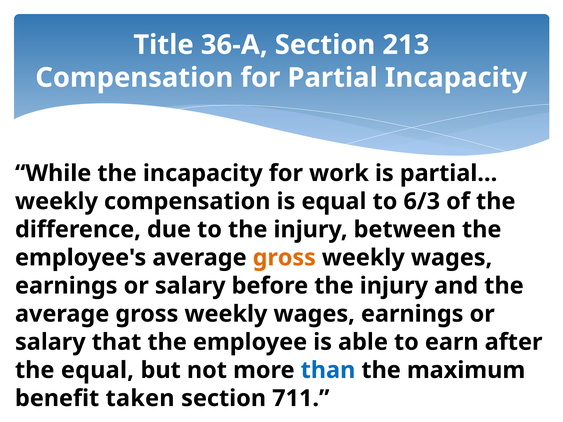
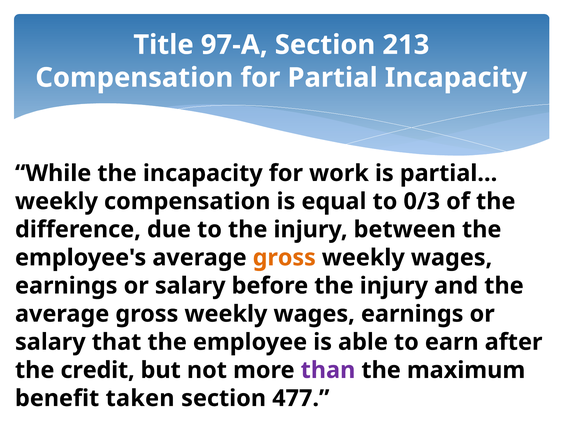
36-A: 36-A -> 97-A (234, 45)
6/3: 6/3 -> 0/3 (422, 202)
the equal: equal -> credit (98, 370)
than colour: blue -> purple (328, 370)
711: 711 -> 477 (301, 399)
